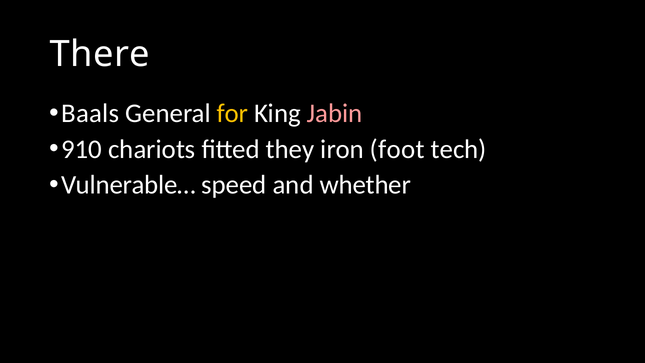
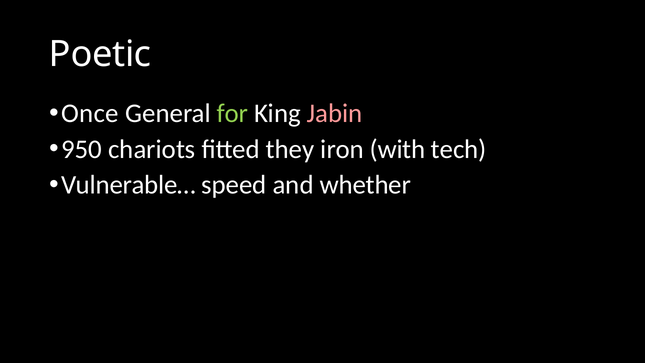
There: There -> Poetic (100, 54)
Baals: Baals -> Once (90, 113)
for colour: yellow -> light green (232, 113)
910: 910 -> 950 (82, 149)
foot: foot -> with (397, 149)
